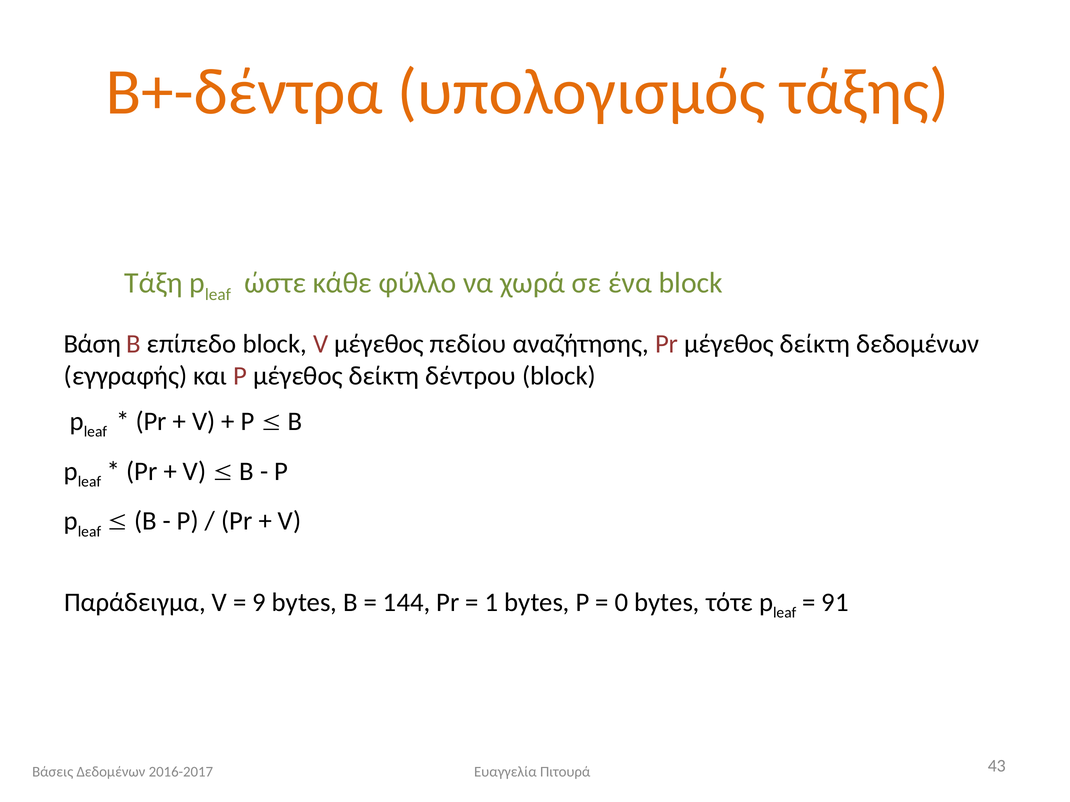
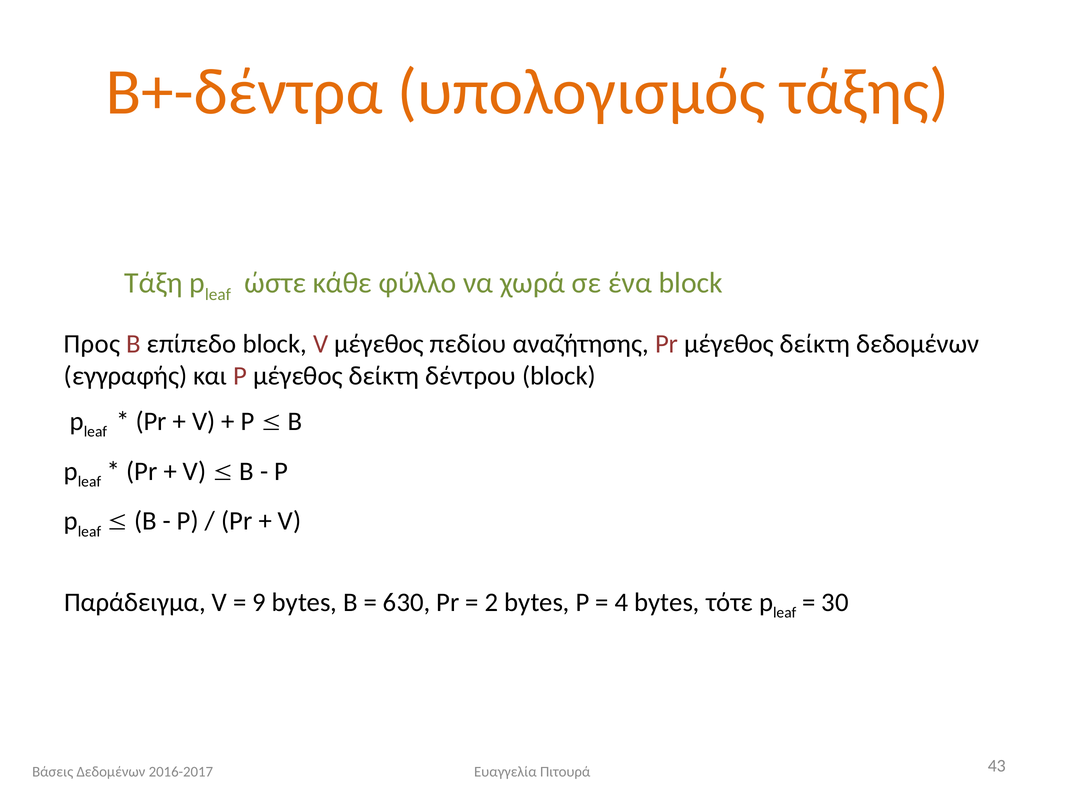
Βάση: Βάση -> Προς (92, 344)
144: 144 -> 630 (407, 603)
1: 1 -> 2 (492, 603)
0: 0 -> 4 (622, 603)
91: 91 -> 30 (835, 603)
